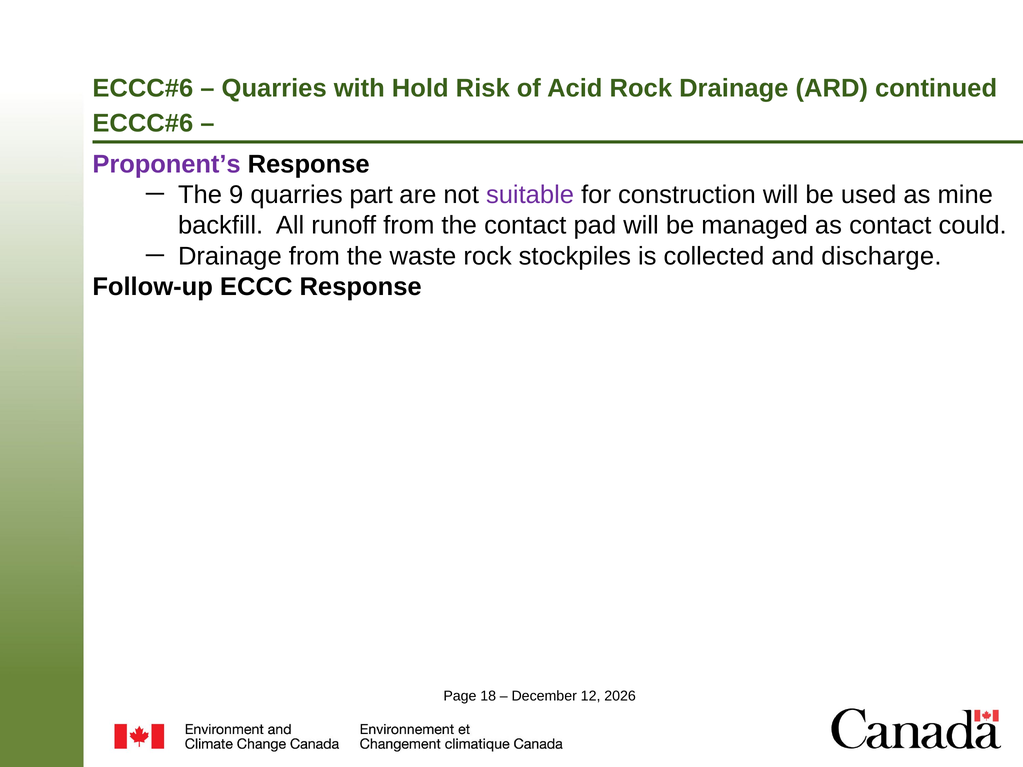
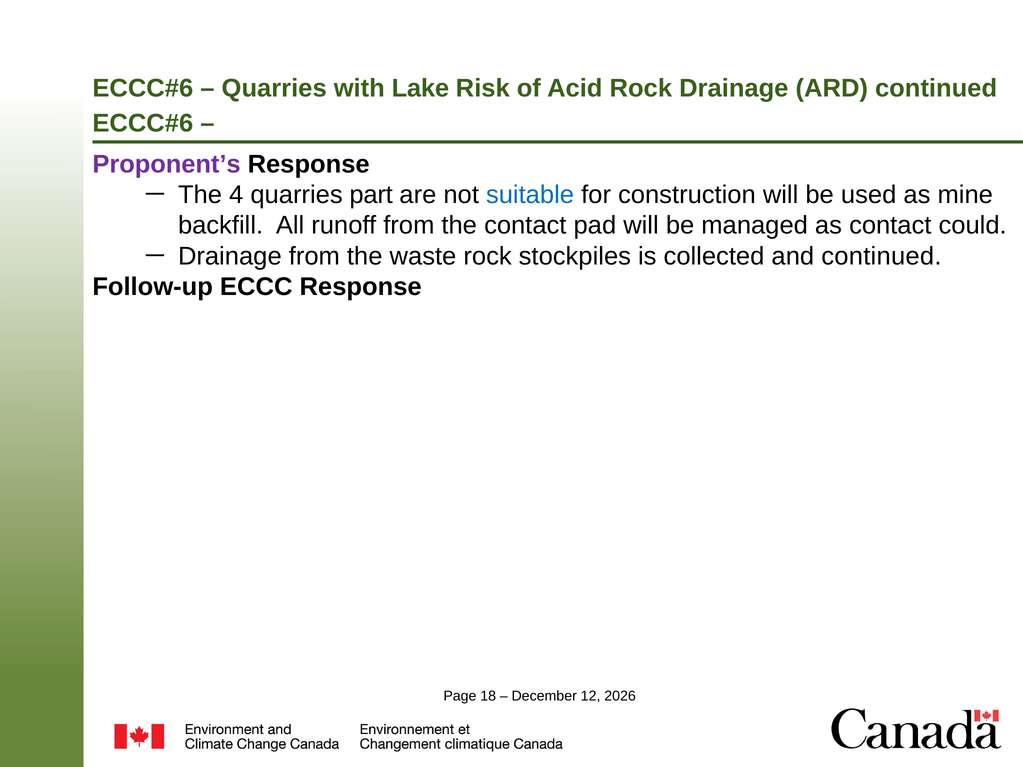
Hold: Hold -> Lake (420, 88)
9: 9 -> 4 (236, 195)
suitable colour: purple -> blue (530, 195)
and discharge: discharge -> continued (881, 256)
